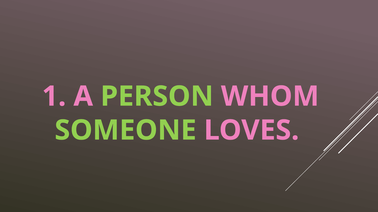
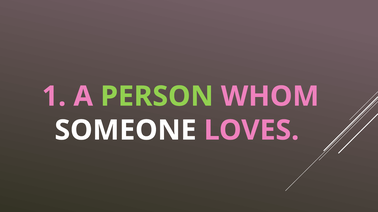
SOMEONE colour: light green -> white (126, 131)
